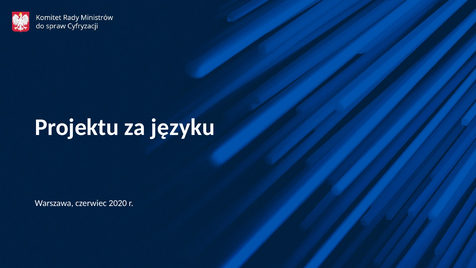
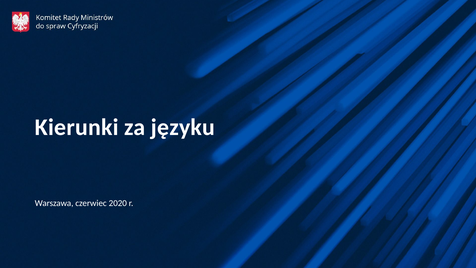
Projektu: Projektu -> Kierunki (77, 127)
